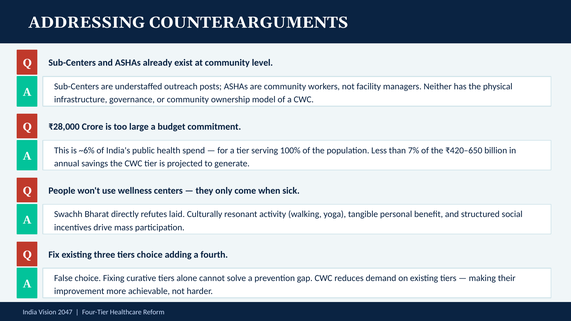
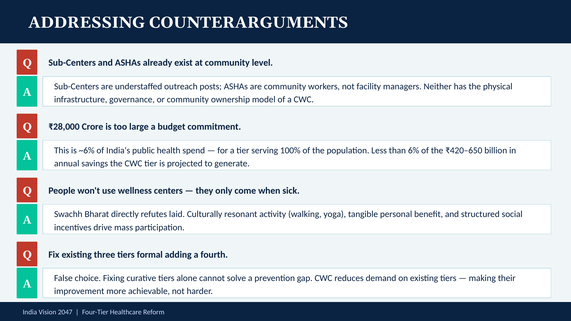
7%: 7% -> 6% (414, 150)
tiers choice: choice -> formal (150, 255)
